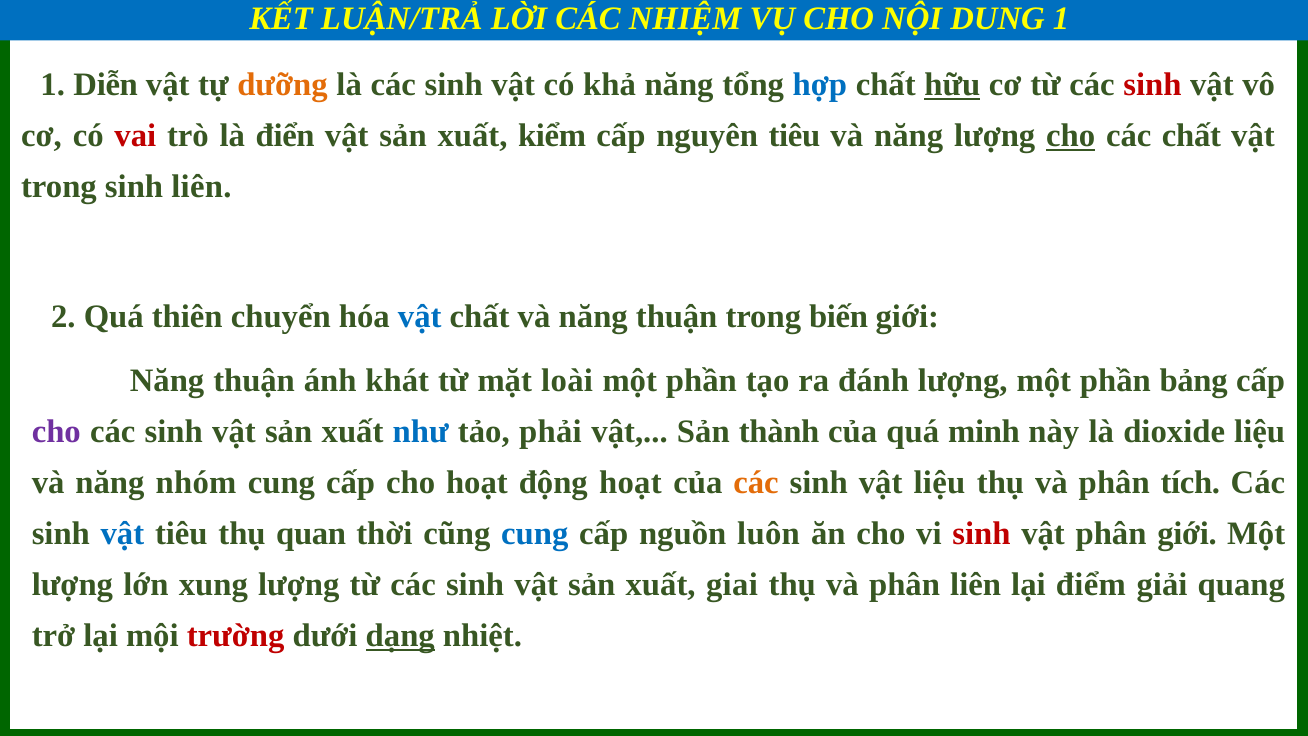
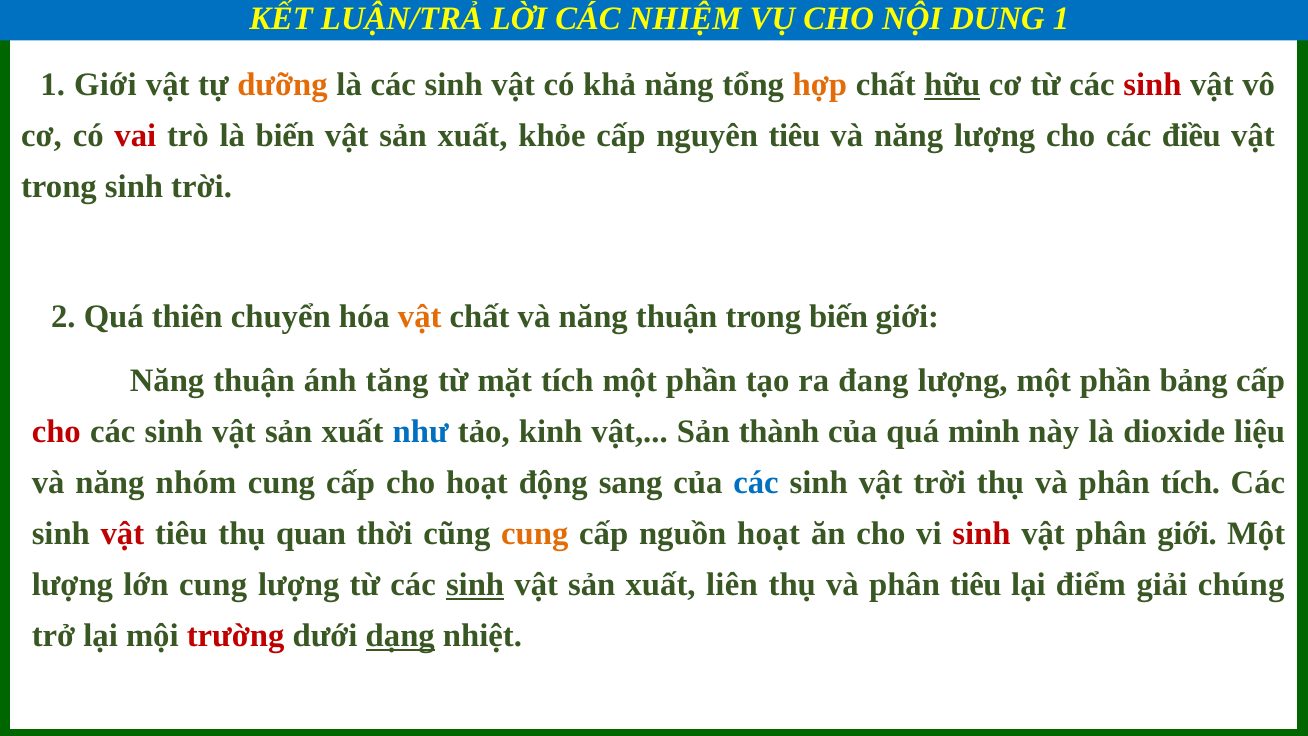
1 Diễn: Diễn -> Giới (105, 85)
hợp colour: blue -> orange (820, 85)
là điển: điển -> biến (285, 136)
kiểm: kiểm -> khỏe (552, 136)
cho underline: present -> none (1071, 136)
các chất: chất -> điều (1191, 136)
sinh liên: liên -> trời (202, 187)
vật colour: blue -> orange (420, 316)
khát: khát -> tăng (397, 381)
mặt loài: loài -> tích (567, 381)
đánh: đánh -> đang (873, 381)
cho colour: purple -> red (56, 432)
phải: phải -> kinh (551, 432)
động hoạt: hoạt -> sang (631, 483)
các colour: orange -> blue (756, 483)
vật liệu: liệu -> trời (940, 483)
vật colour: blue -> red (122, 534)
cung colour: blue -> orange (535, 534)
nguồn luôn: luôn -> hoạt (769, 534)
lớn xung: xung -> cung (213, 585)
sinh underline: none -> present (475, 585)
giai: giai -> liên (732, 585)
phân liên: liên -> tiêu (976, 585)
quang: quang -> chúng (1241, 585)
